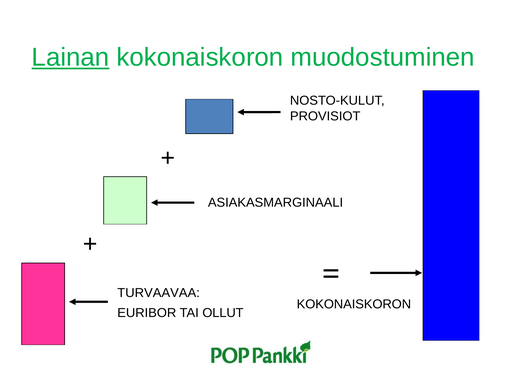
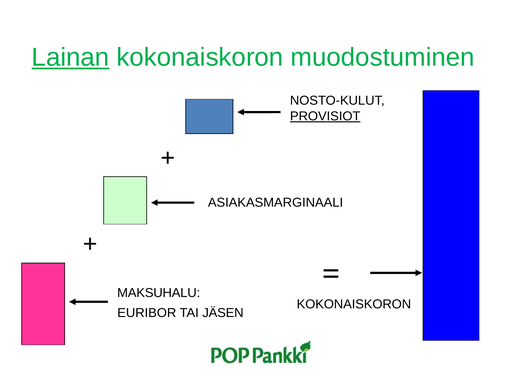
PROVISIOT underline: none -> present (325, 116)
TURVAAVAA: TURVAAVAA -> MAKSUHALU (159, 293)
OLLUT: OLLUT -> JÄSEN (223, 313)
